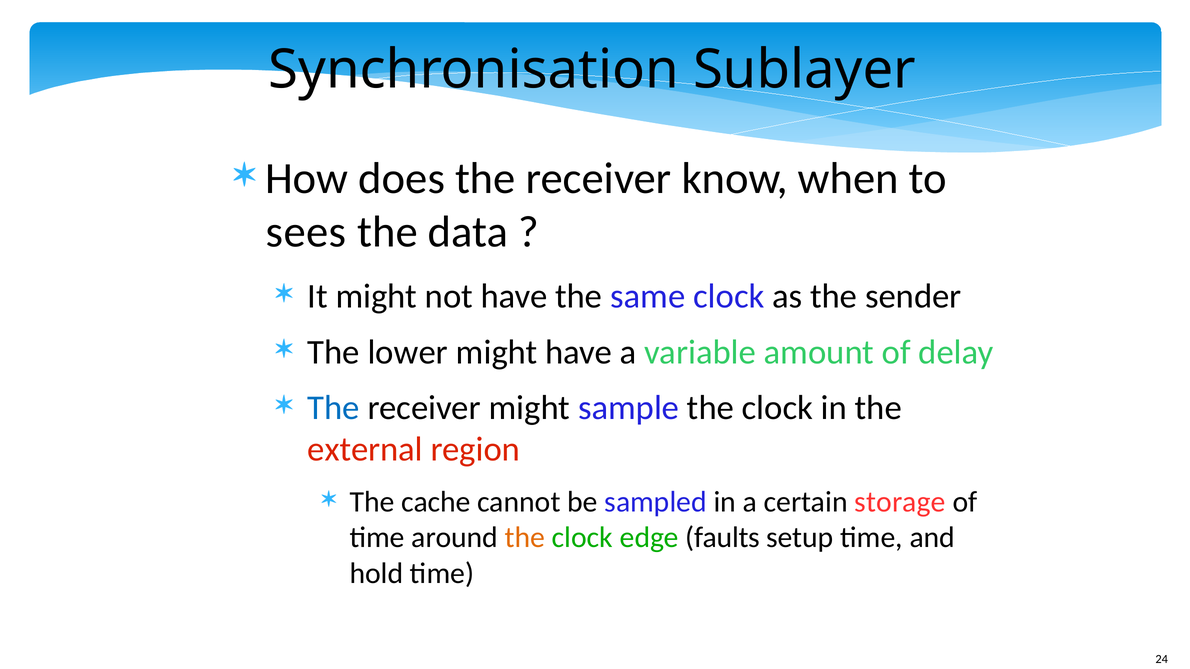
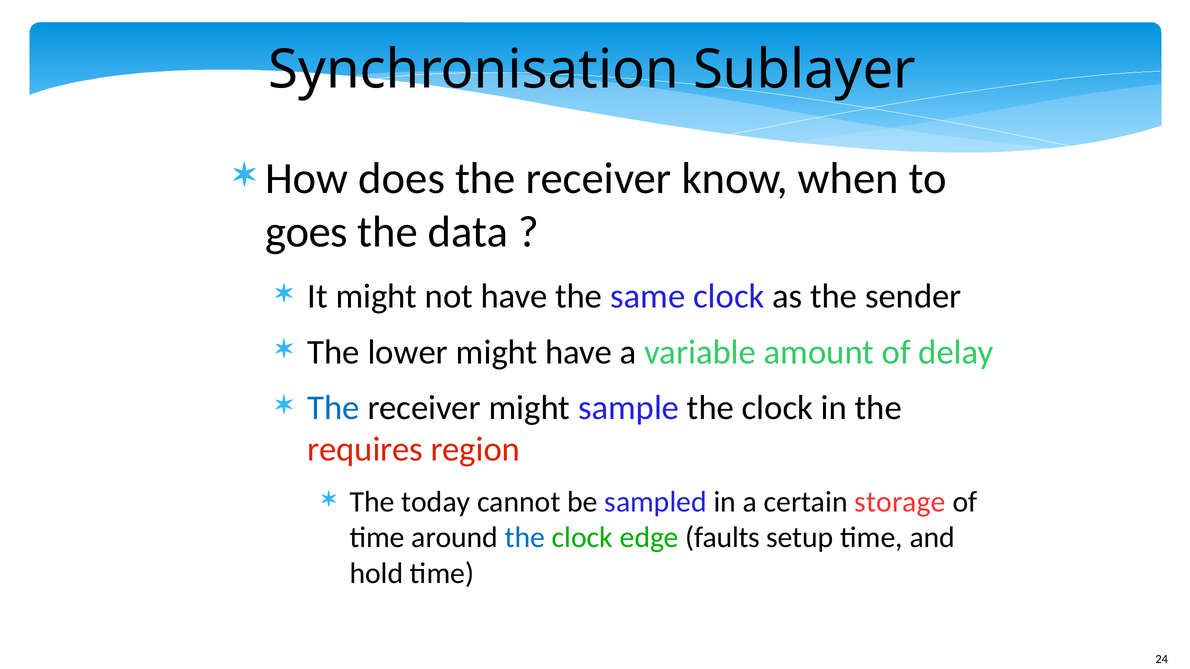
sees: sees -> goes (306, 232)
external: external -> requires (365, 450)
cache: cache -> today (436, 502)
the colour: orange -> blue (525, 538)
